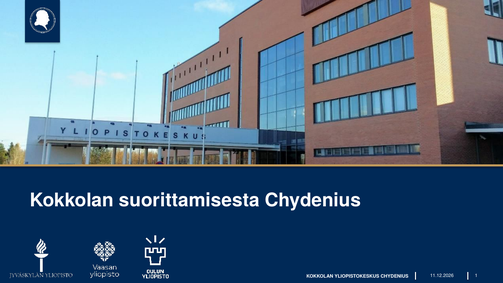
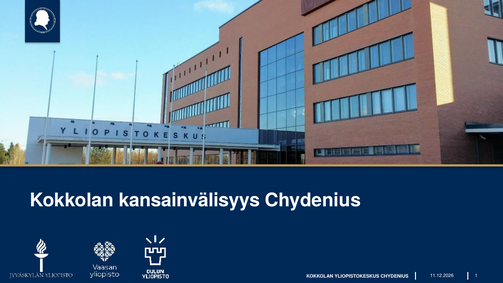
suorittamisesta: suorittamisesta -> kansainvälisyys (189, 200)
